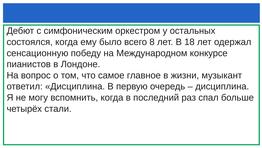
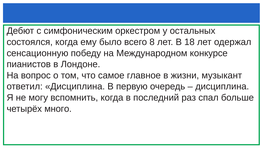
стали: стали -> много (58, 108)
